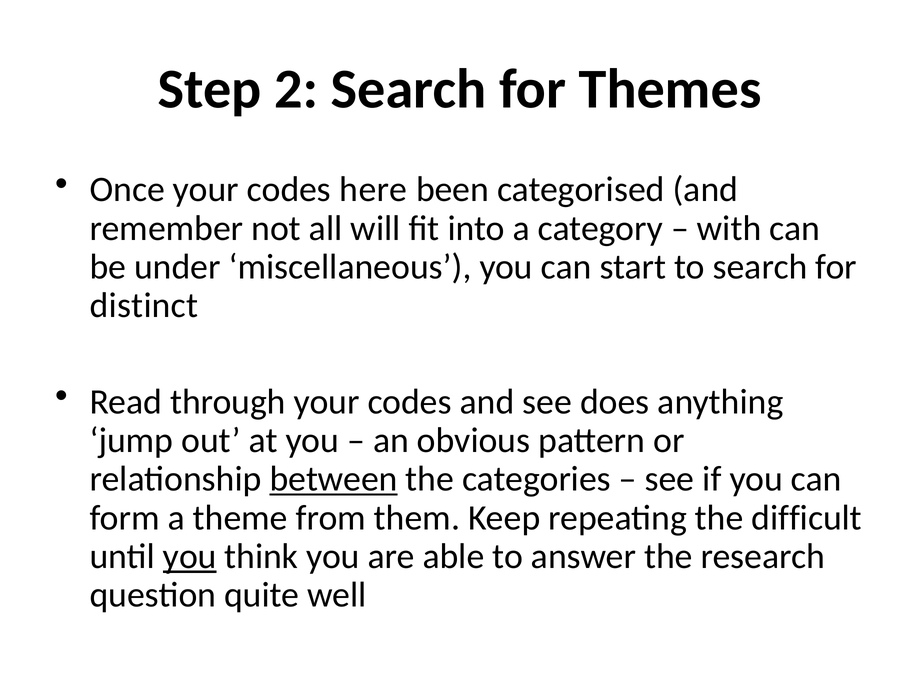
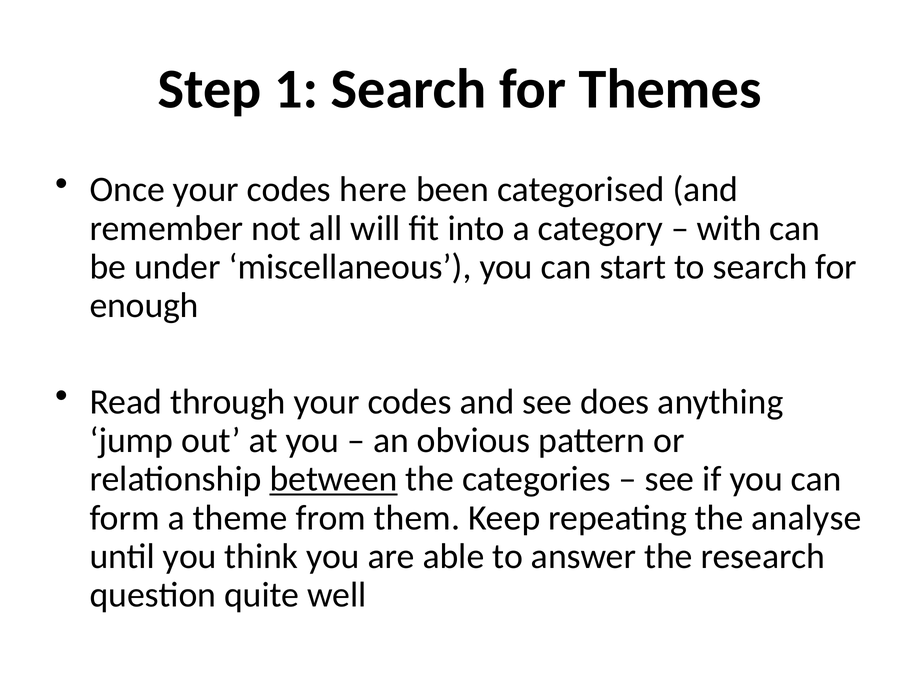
2: 2 -> 1 (296, 89)
distinct: distinct -> enough (144, 306)
difficult: difficult -> analyse (807, 518)
you underline: present -> none (190, 556)
